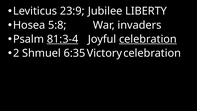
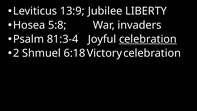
23:9: 23:9 -> 13:9 (72, 11)
81:3-4 underline: present -> none (63, 39)
6:35: 6:35 -> 6:18 (74, 53)
